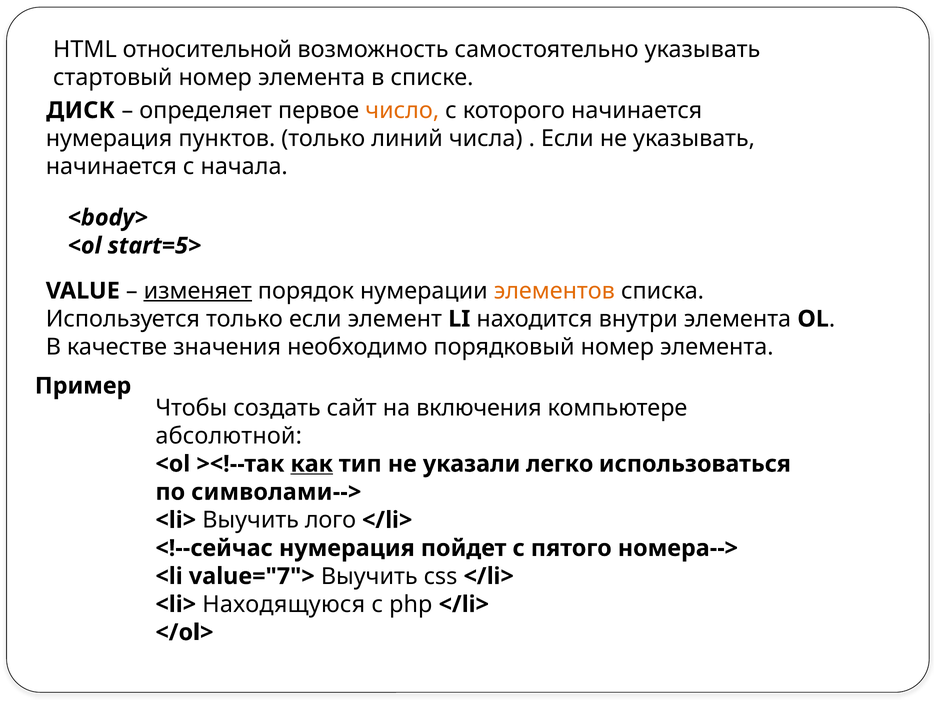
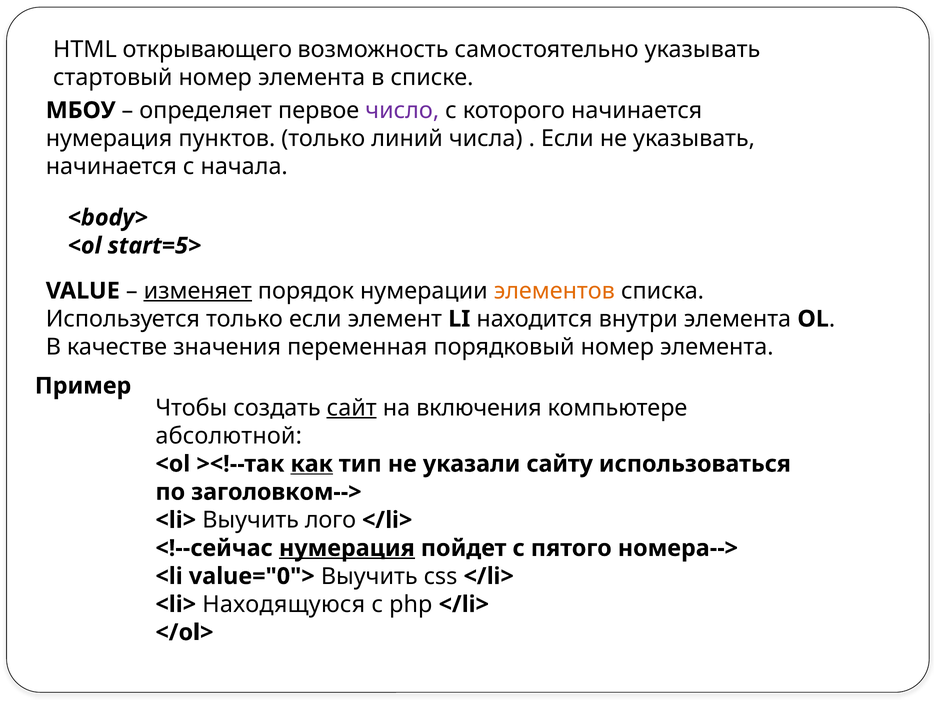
относительной: относительной -> открывающего (207, 50)
ДИСК: ДИСК -> МБОУ (81, 110)
число colour: orange -> purple (402, 110)
необходимо: необходимо -> переменная (357, 347)
сайт underline: none -> present (352, 408)
легко: легко -> сайту (560, 464)
символами-->: символами--> -> заголовком--> (276, 492)
нумерация underline: none -> present (347, 548)
value="7">: value="7"> -> value="0"> (252, 576)
